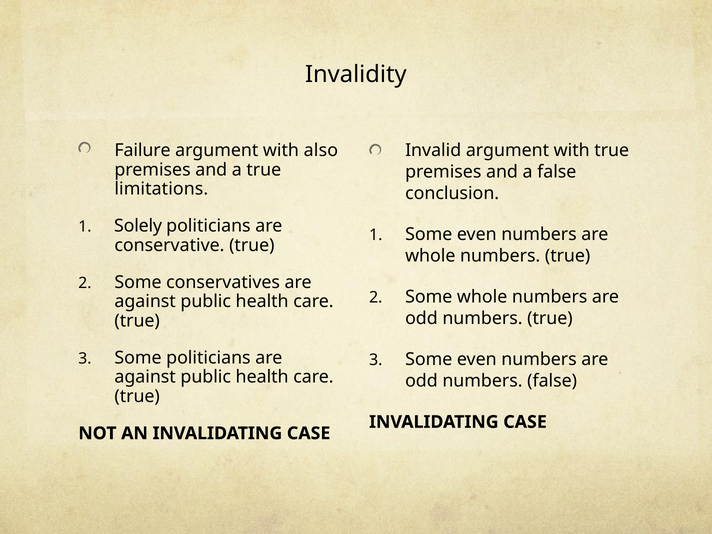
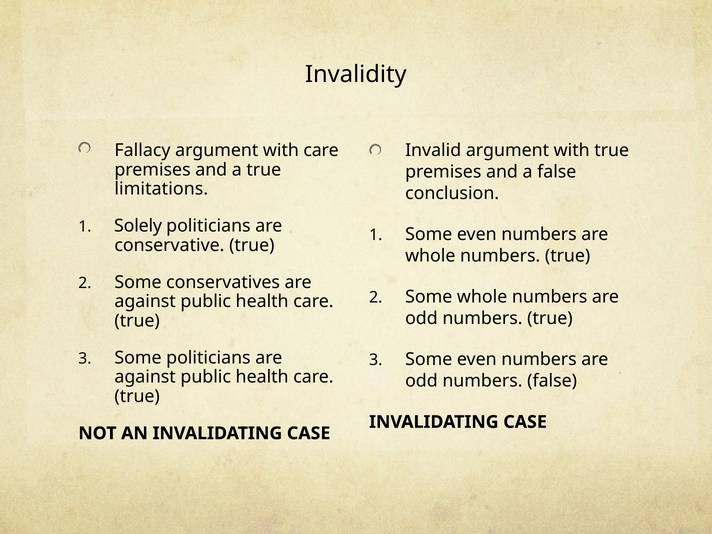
Failure: Failure -> Fallacy (142, 151)
with also: also -> care (321, 151)
